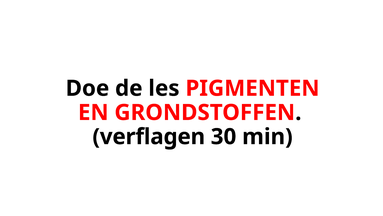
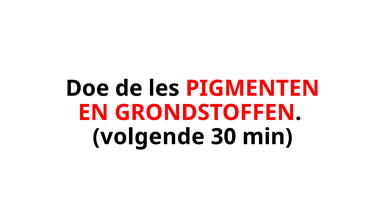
verflagen: verflagen -> volgende (149, 136)
